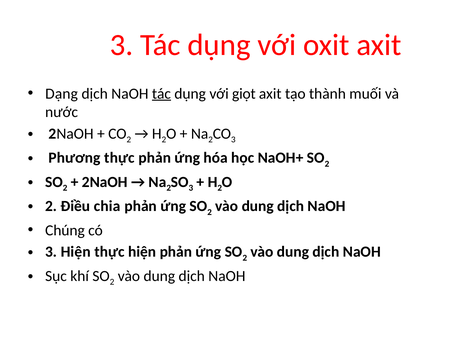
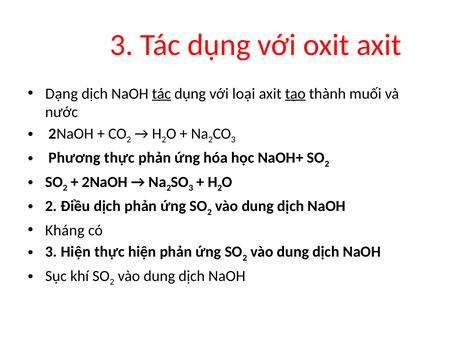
giọt: giọt -> loại (244, 94)
tạo underline: none -> present (295, 94)
Điều chia: chia -> dịch (107, 206)
Chúng: Chúng -> Kháng (65, 230)
